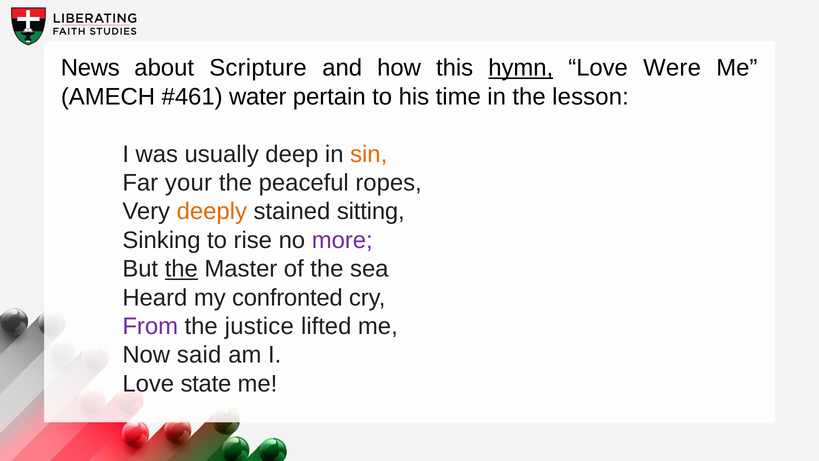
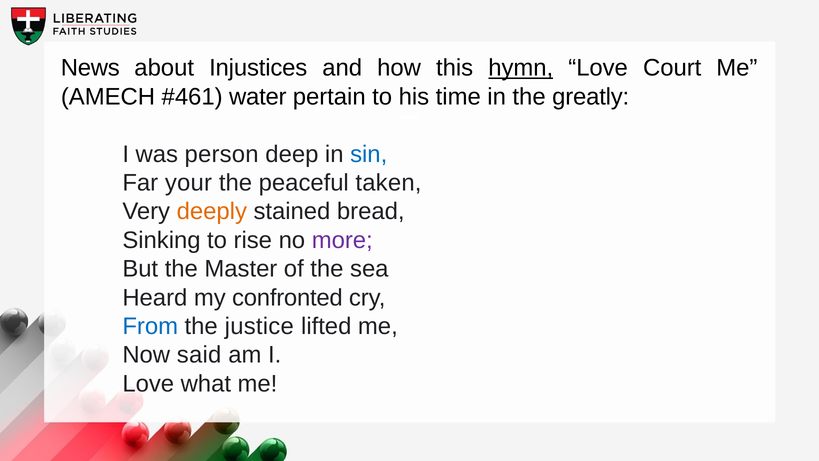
Scripture: Scripture -> Injustices (258, 68)
Were: Were -> Court (672, 68)
lesson: lesson -> greatly (591, 97)
usually: usually -> person (222, 154)
sin colour: orange -> blue (369, 154)
ropes: ropes -> taken (388, 183)
sitting: sitting -> bread (371, 211)
the underline: present -> none (181, 269)
From colour: purple -> blue (150, 326)
state: state -> what (206, 383)
